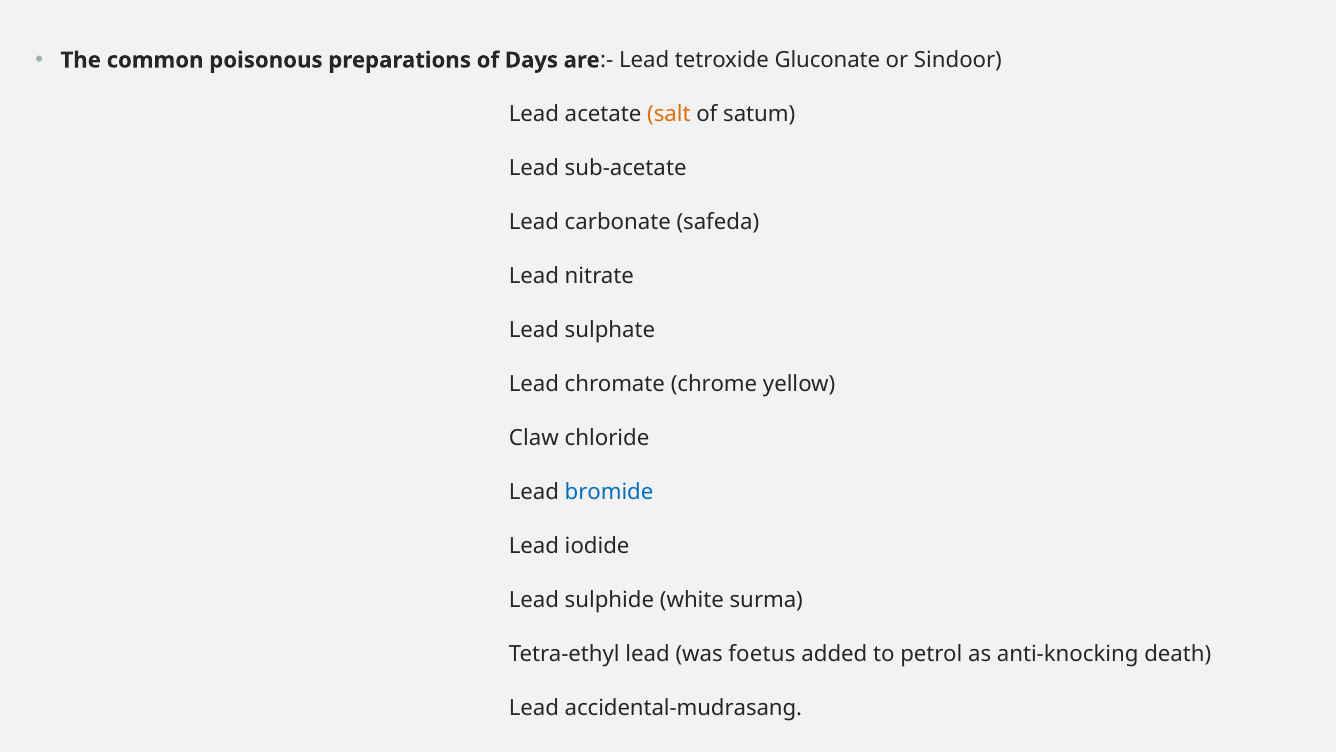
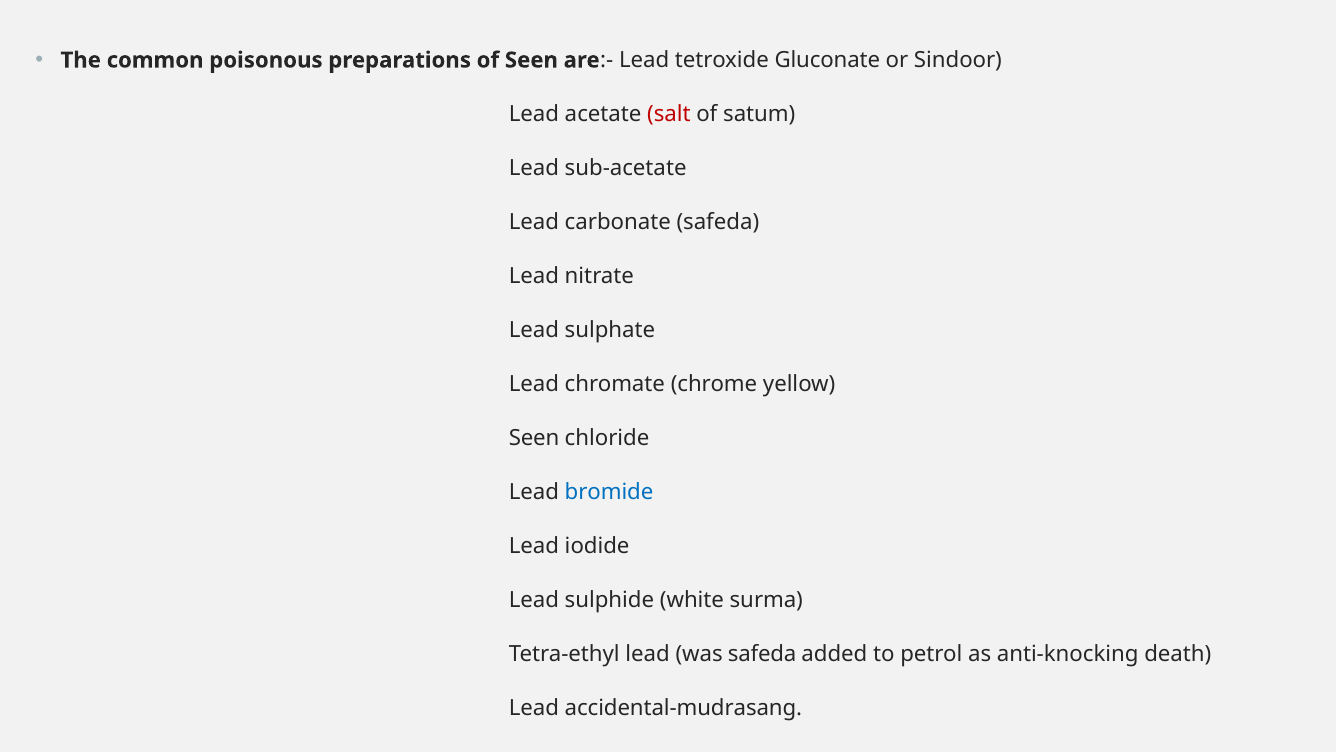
of Days: Days -> Seen (531, 60)
salt colour: orange -> red (669, 114)
Claw: Claw -> Seen (534, 438)
was foetus: foetus -> safeda (762, 653)
